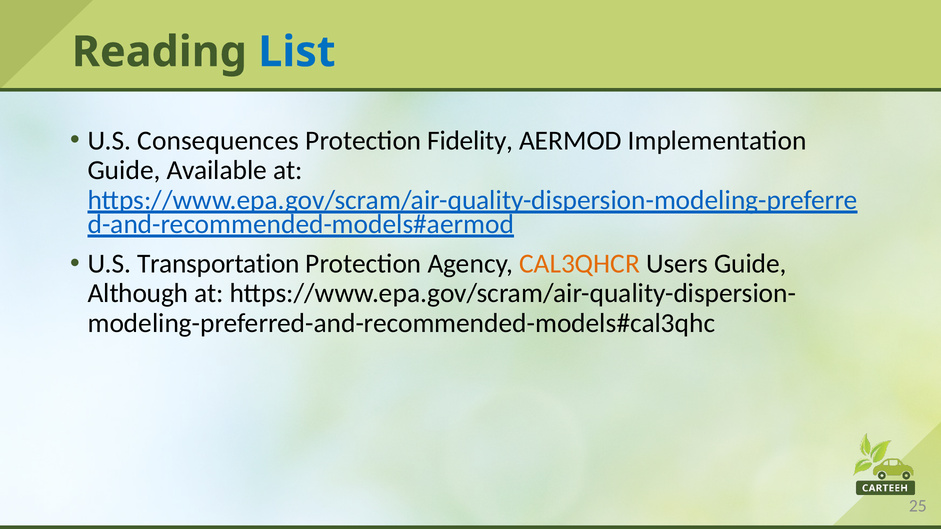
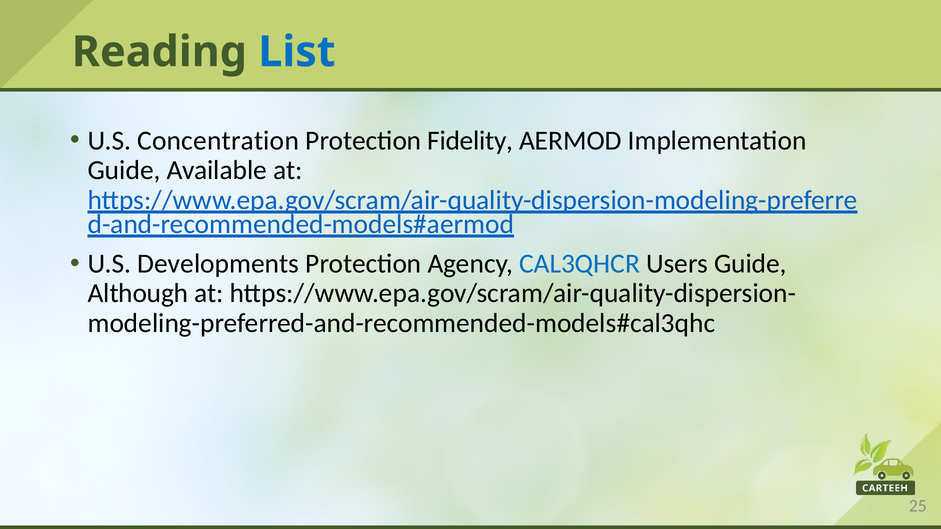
Consequences: Consequences -> Concentration (218, 141)
Transportation: Transportation -> Developments (218, 264)
CAL3QHCR colour: orange -> blue (579, 264)
